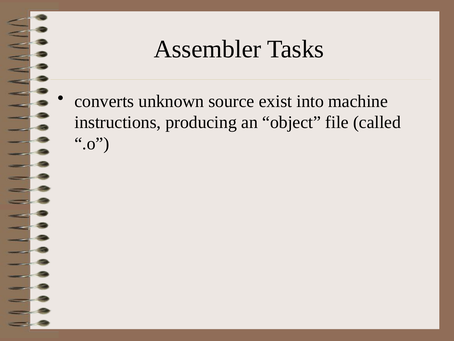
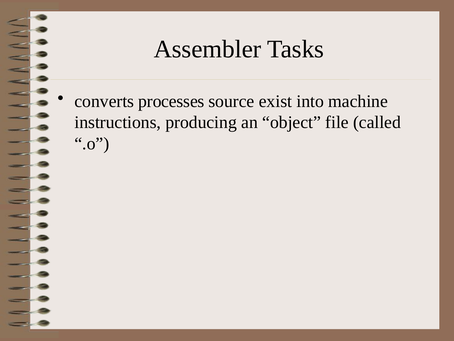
unknown: unknown -> processes (171, 101)
